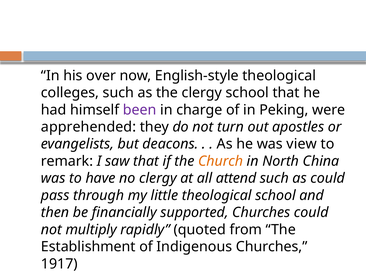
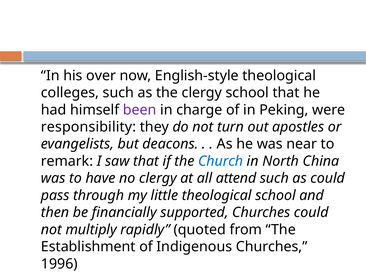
apprehended: apprehended -> responsibility (89, 127)
view: view -> near (302, 144)
Church colour: orange -> blue (221, 161)
1917: 1917 -> 1996 (59, 263)
